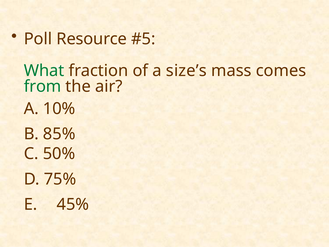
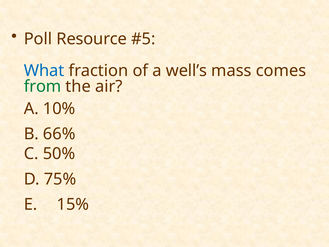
What colour: green -> blue (44, 71)
size’s: size’s -> well’s (186, 71)
85%: 85% -> 66% (59, 134)
45%: 45% -> 15% (73, 204)
